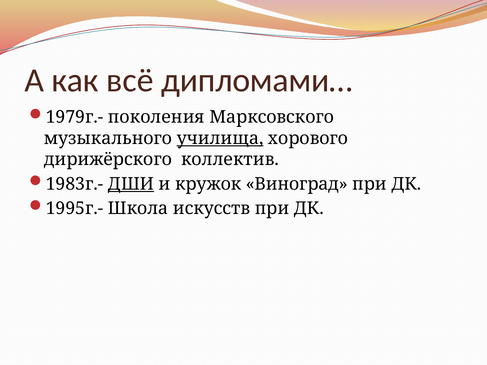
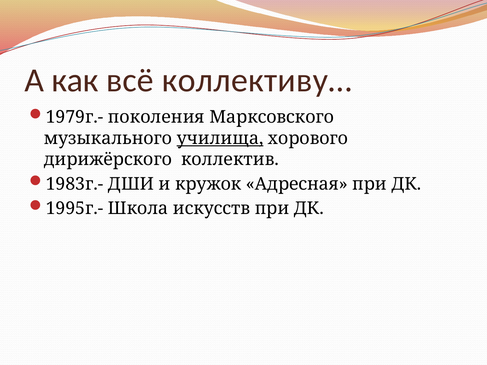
дипломами…: дипломами… -> коллективу… (257, 80)
ДШИ underline: present -> none (131, 184)
Виноград: Виноград -> Адресная (297, 184)
